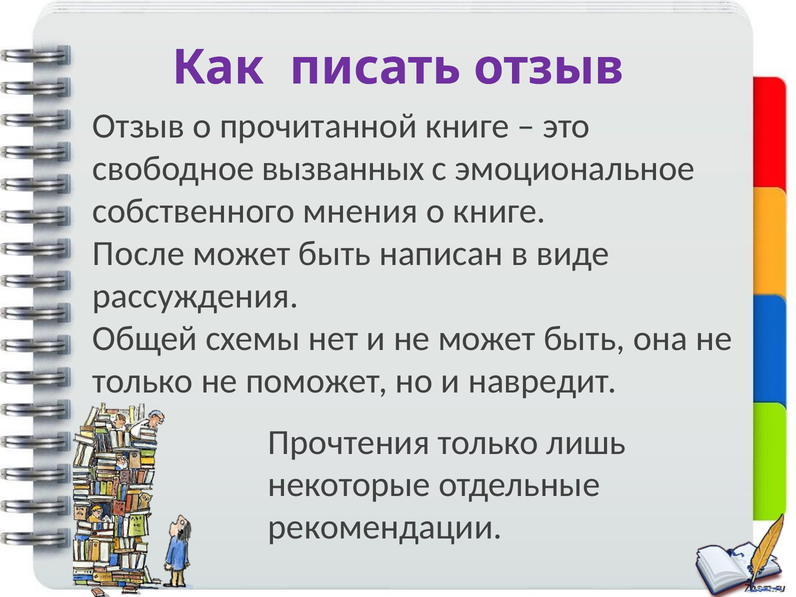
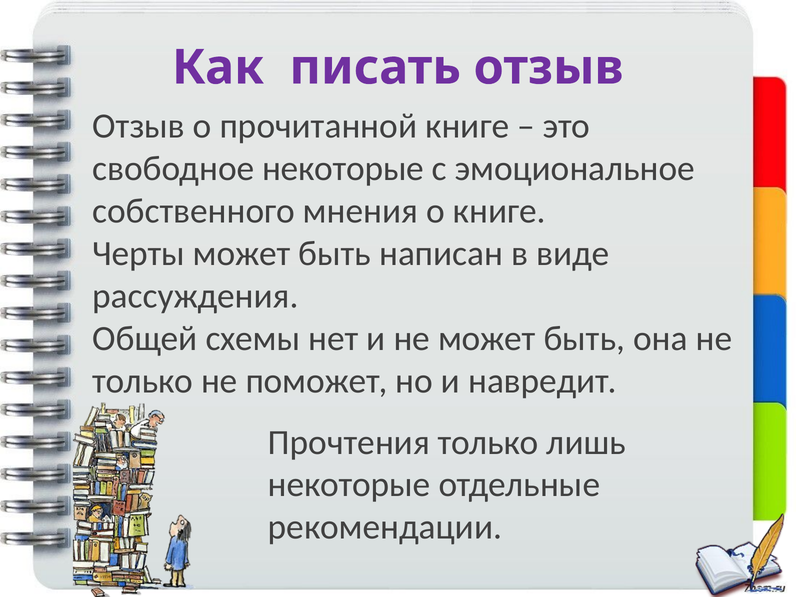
свободное вызванных: вызванных -> некоторые (343, 169)
После: После -> Черты (139, 254)
